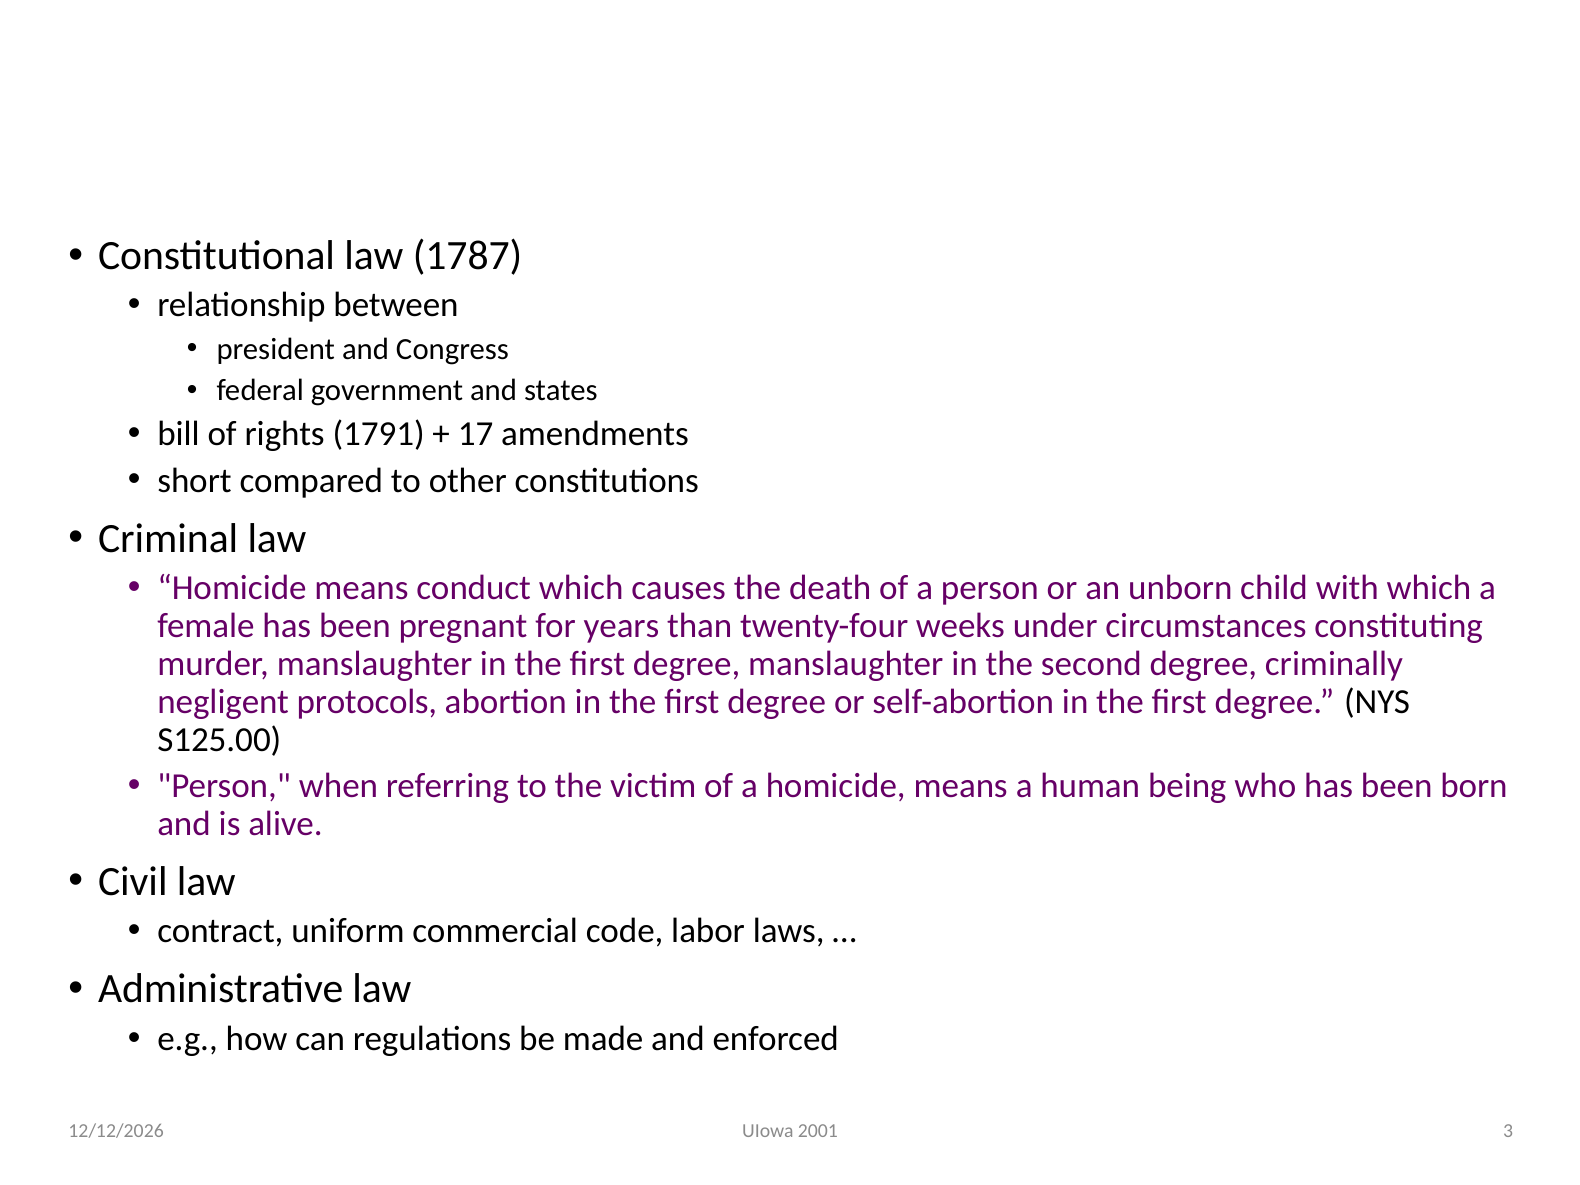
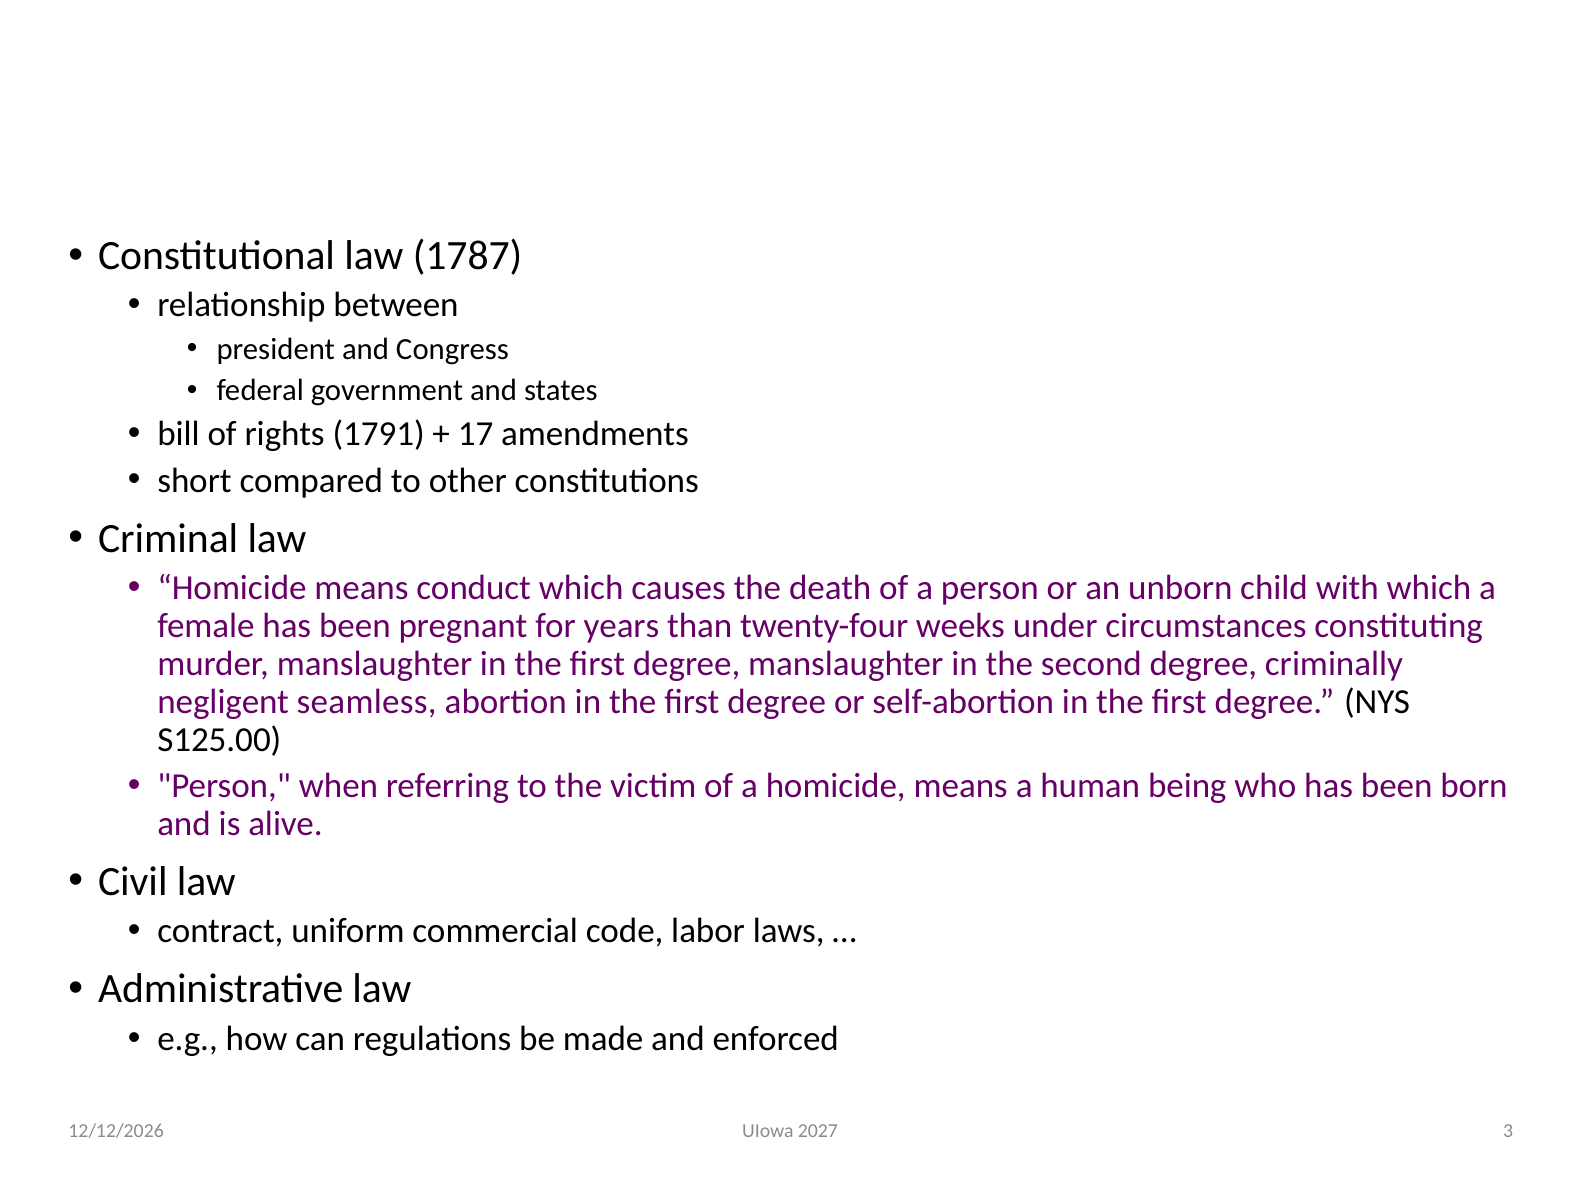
protocols: protocols -> seamless (367, 702)
2001: 2001 -> 2027 (818, 1131)
